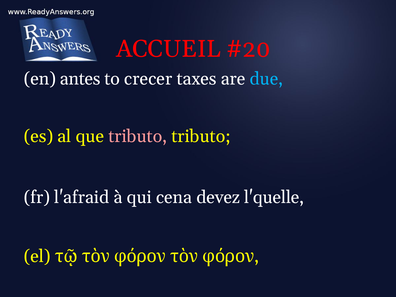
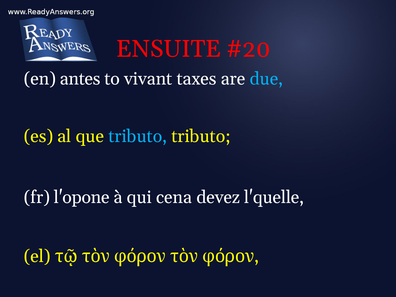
ACCUEIL: ACCUEIL -> ENSUITE (169, 49)
crecer: crecer -> vivant (148, 79)
tributo colour: pink -> light blue (138, 136)
l'afraid: l'afraid -> l'opone (82, 197)
